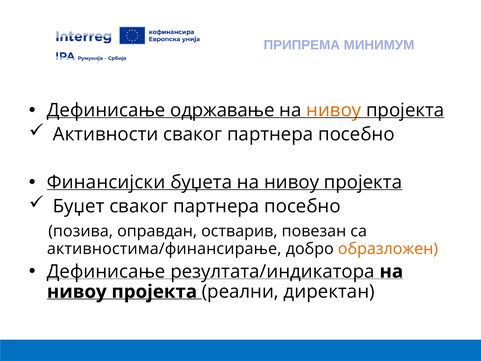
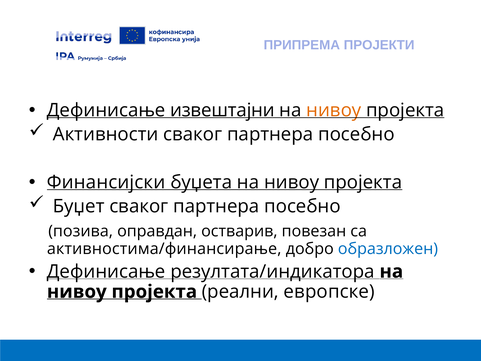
МИНИМУМ: МИНИМУМ -> ПРОЈЕКТИ (379, 45)
одржавање: одржавање -> извештајни (222, 110)
образложен colour: orange -> blue (388, 249)
директан: директан -> европске (329, 292)
